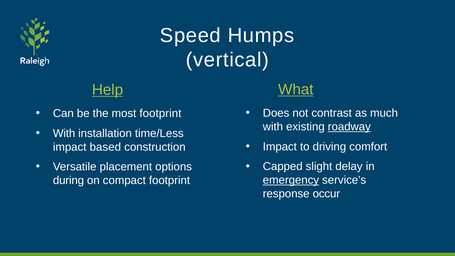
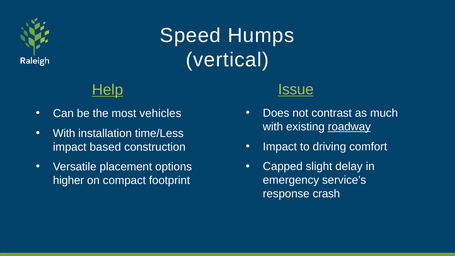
What: What -> Issue (296, 89)
most footprint: footprint -> vehicles (160, 113)
emergency underline: present -> none (291, 180)
during: during -> higher (68, 180)
occur: occur -> crash (326, 194)
